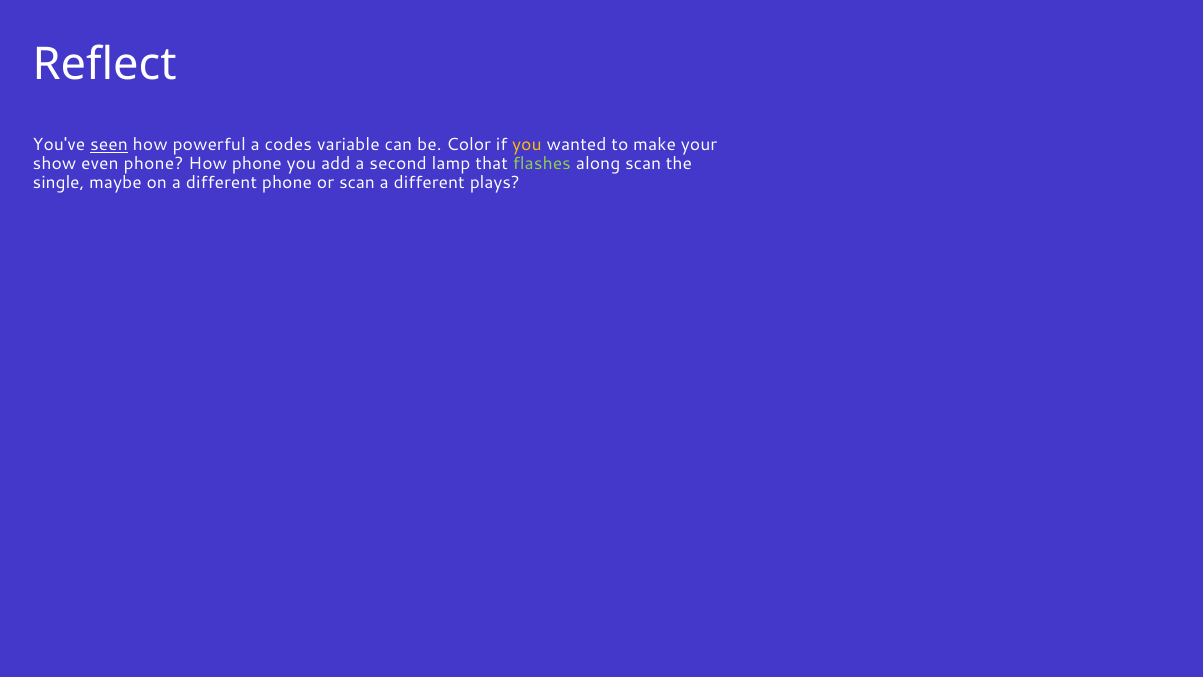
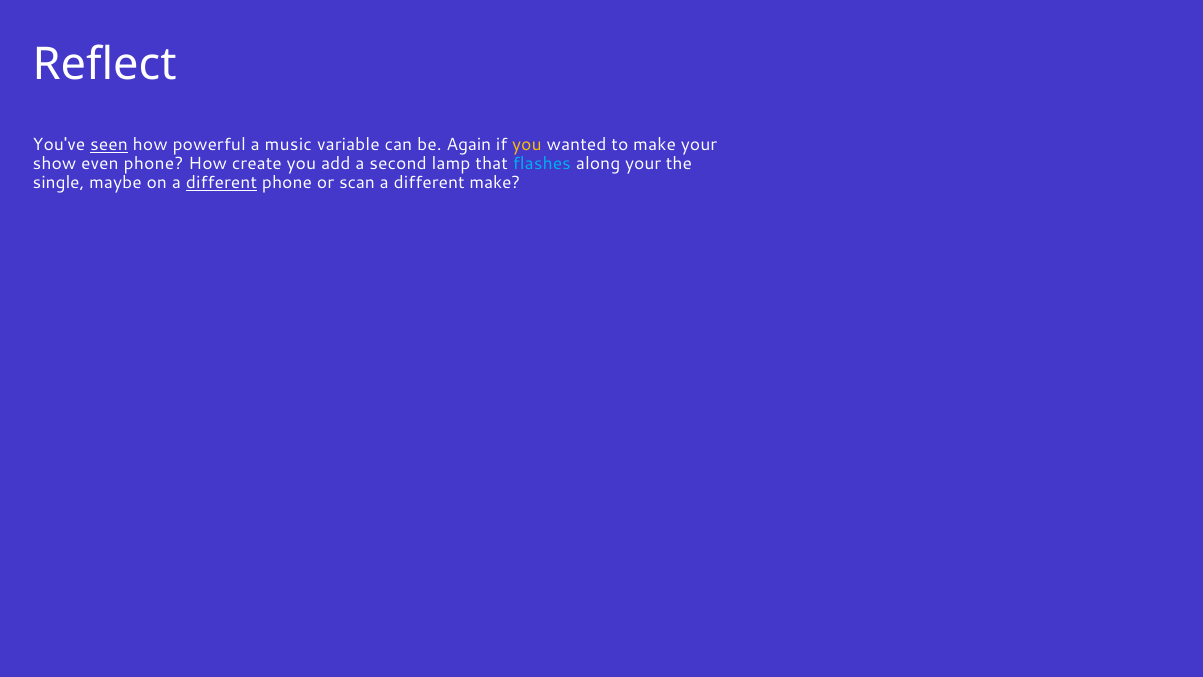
codes: codes -> music (288, 145)
Color: Color -> Again (469, 145)
How phone: phone -> create (257, 164)
flashes colour: light green -> light blue (542, 164)
along scan: scan -> your (643, 164)
different underline: none -> present (221, 183)
different plays: plays -> make (495, 183)
